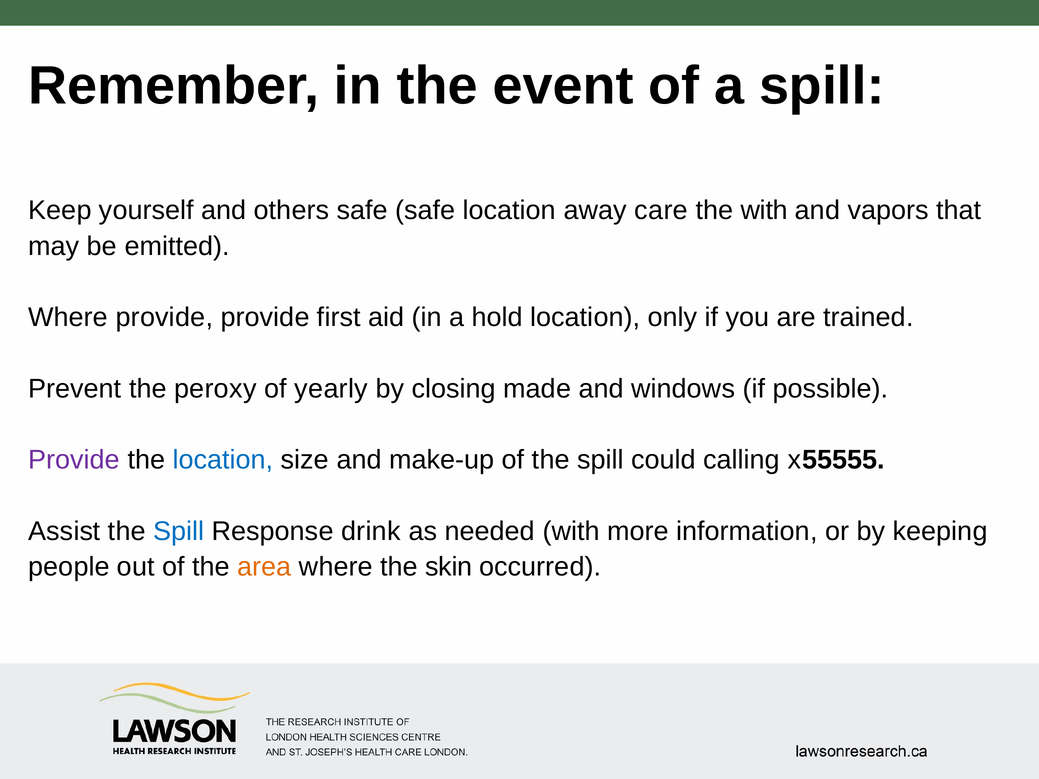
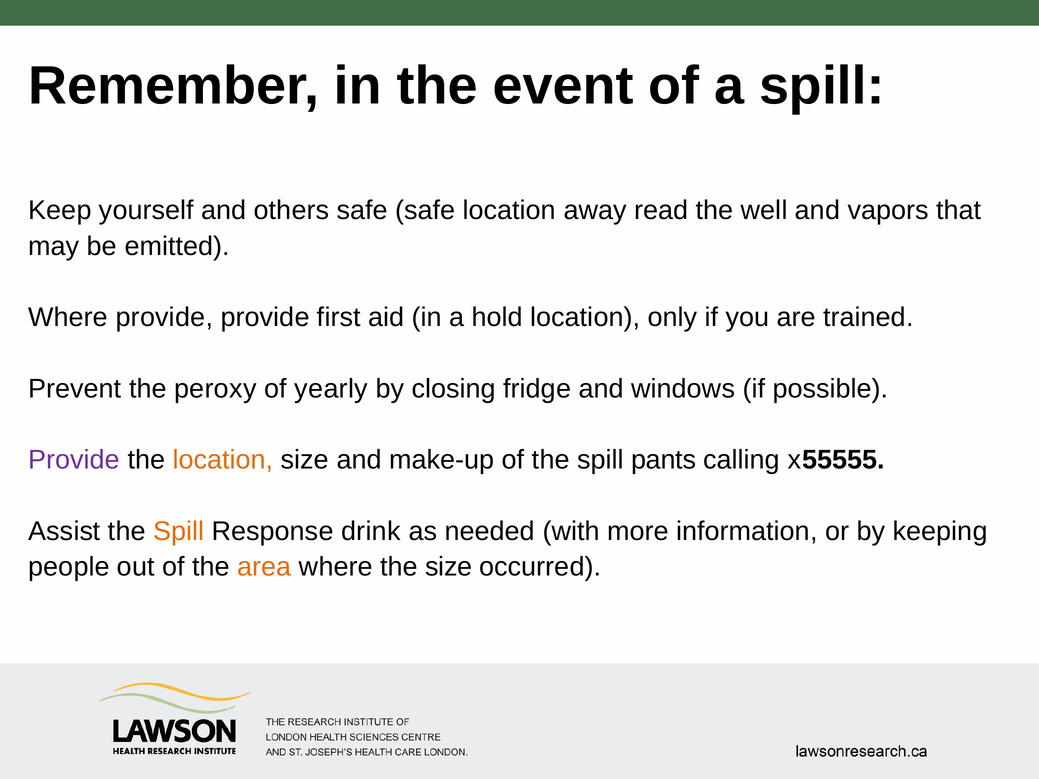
care: care -> read (661, 211)
the with: with -> well (764, 211)
made: made -> fridge (537, 389)
location colour: blue -> orange (223, 460)
could: could -> pants (664, 460)
Spill colour: blue -> orange (179, 532)
the skin: skin -> size (449, 567)
